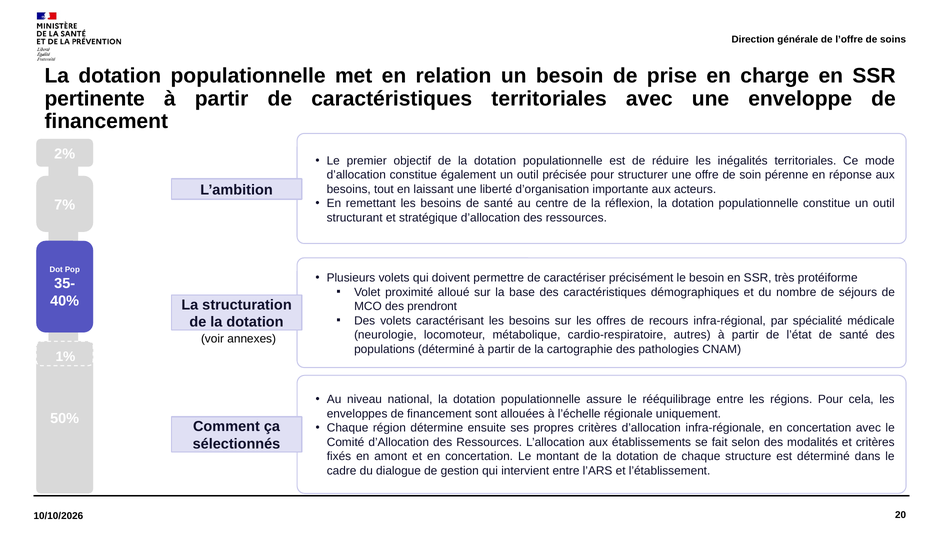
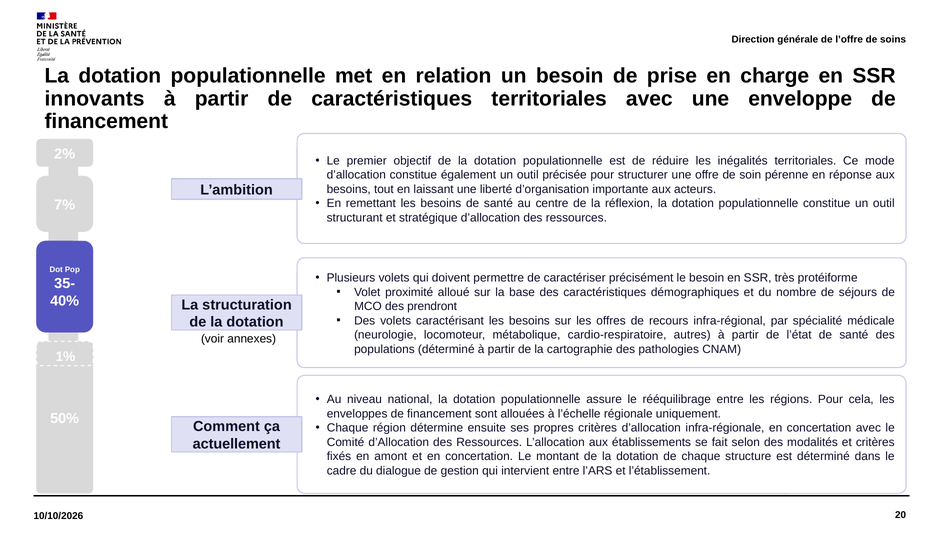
pertinente: pertinente -> innovants (95, 99)
sélectionnés: sélectionnés -> actuellement (237, 444)
